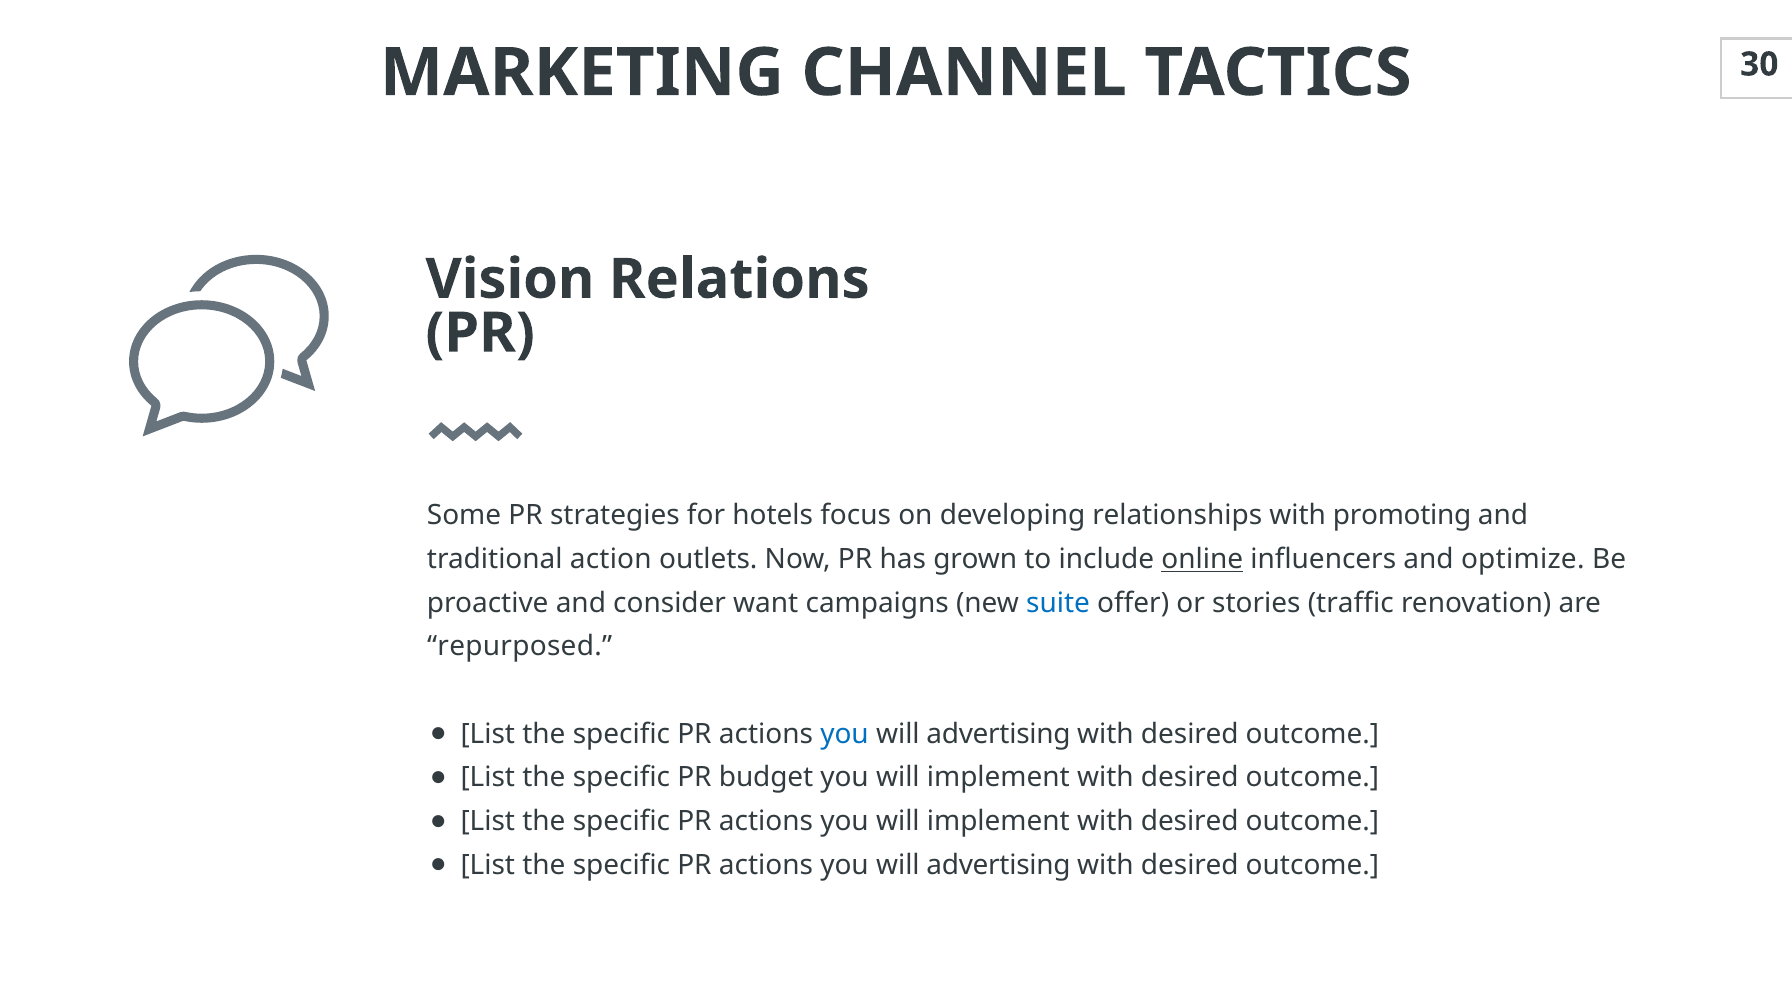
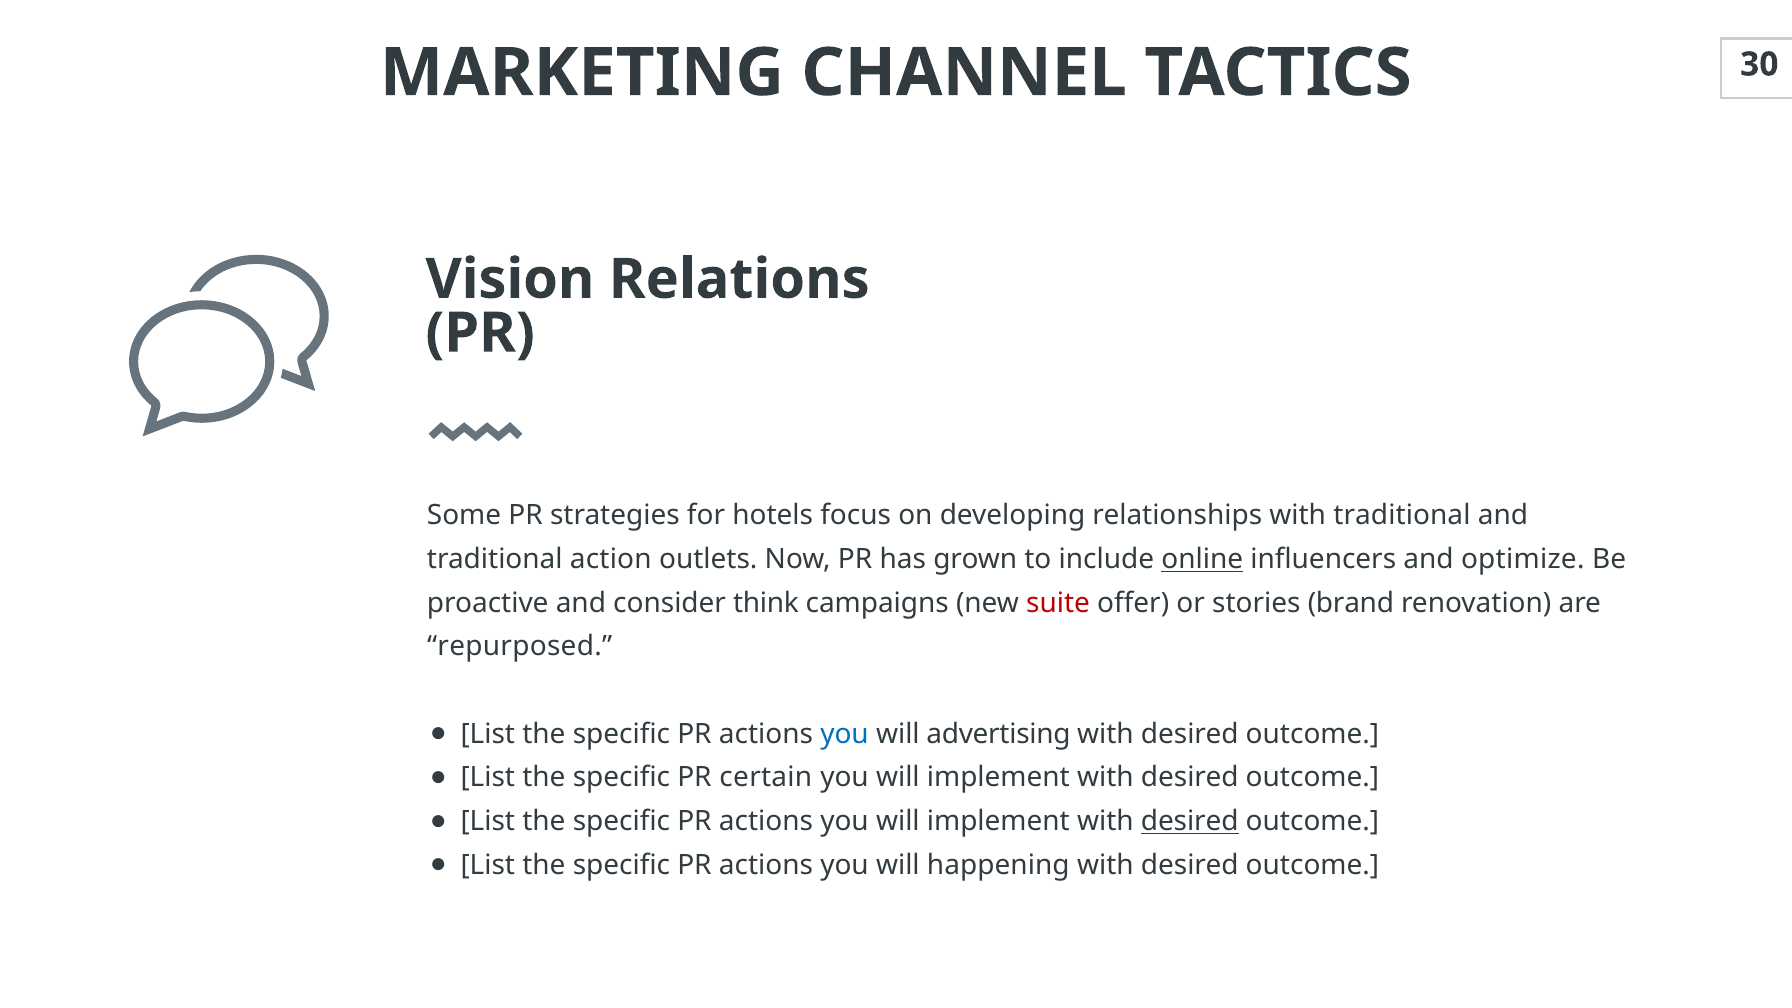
with promoting: promoting -> traditional (1402, 516)
want: want -> think (766, 603)
suite colour: blue -> red (1058, 603)
traffic: traffic -> brand (1351, 603)
budget: budget -> certain (766, 778)
desired underline: none -> present (1190, 821)
advertising: advertising -> happening (998, 865)
